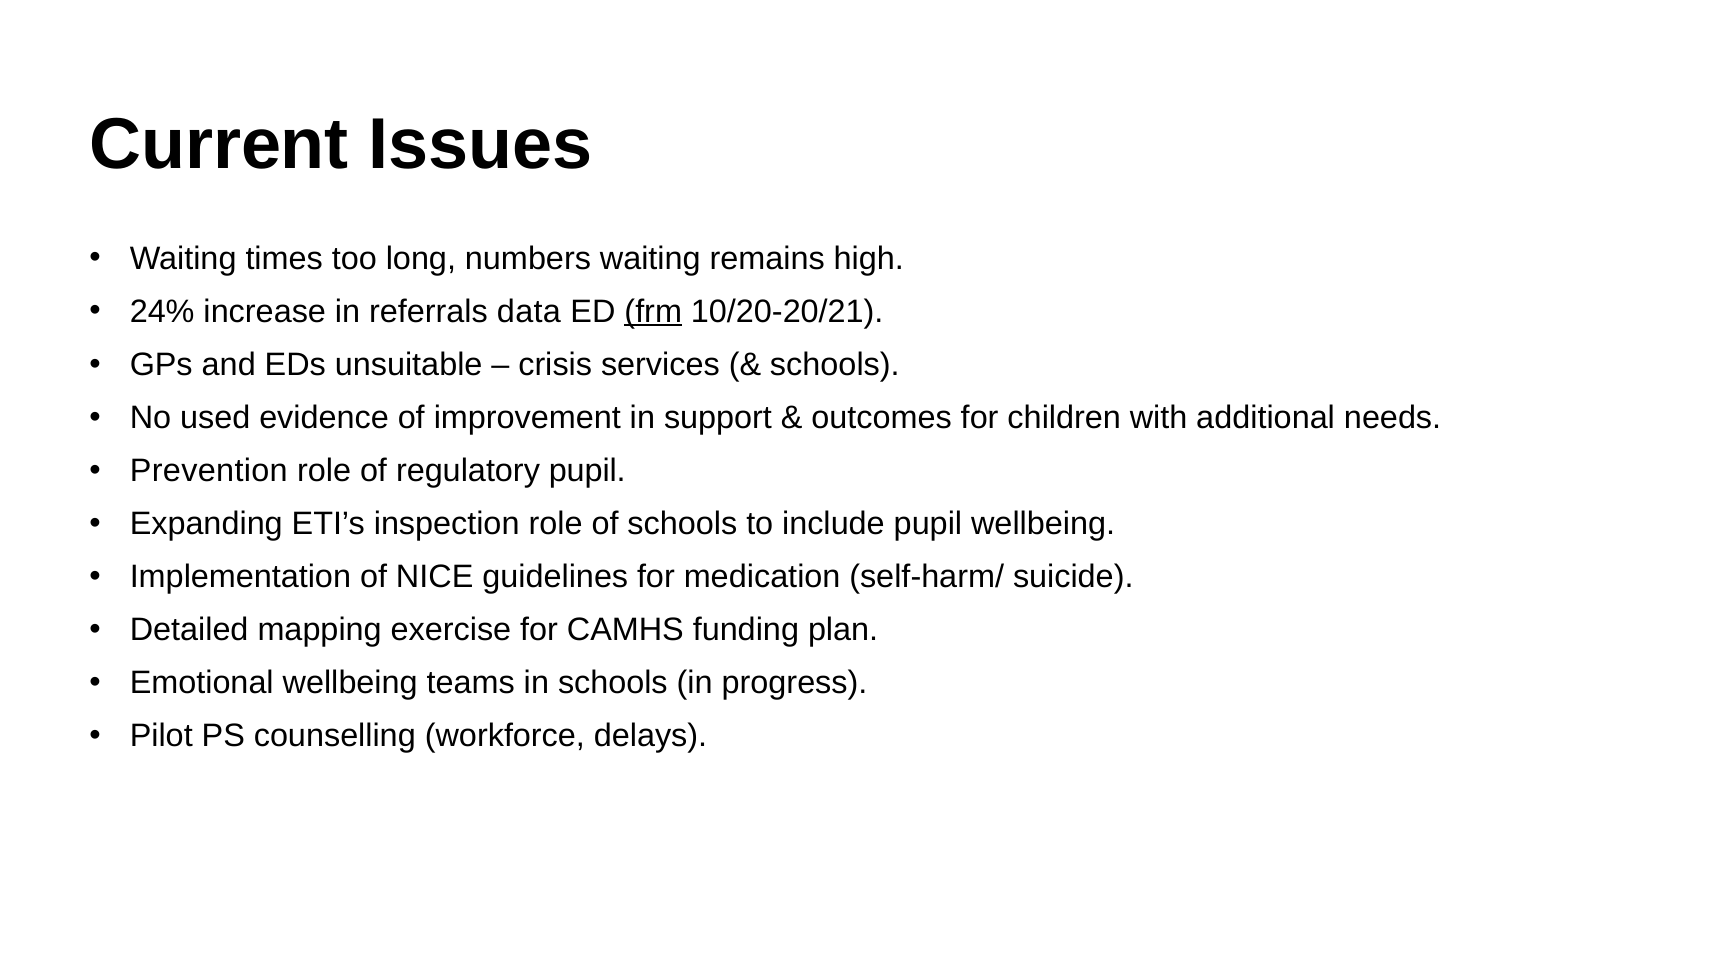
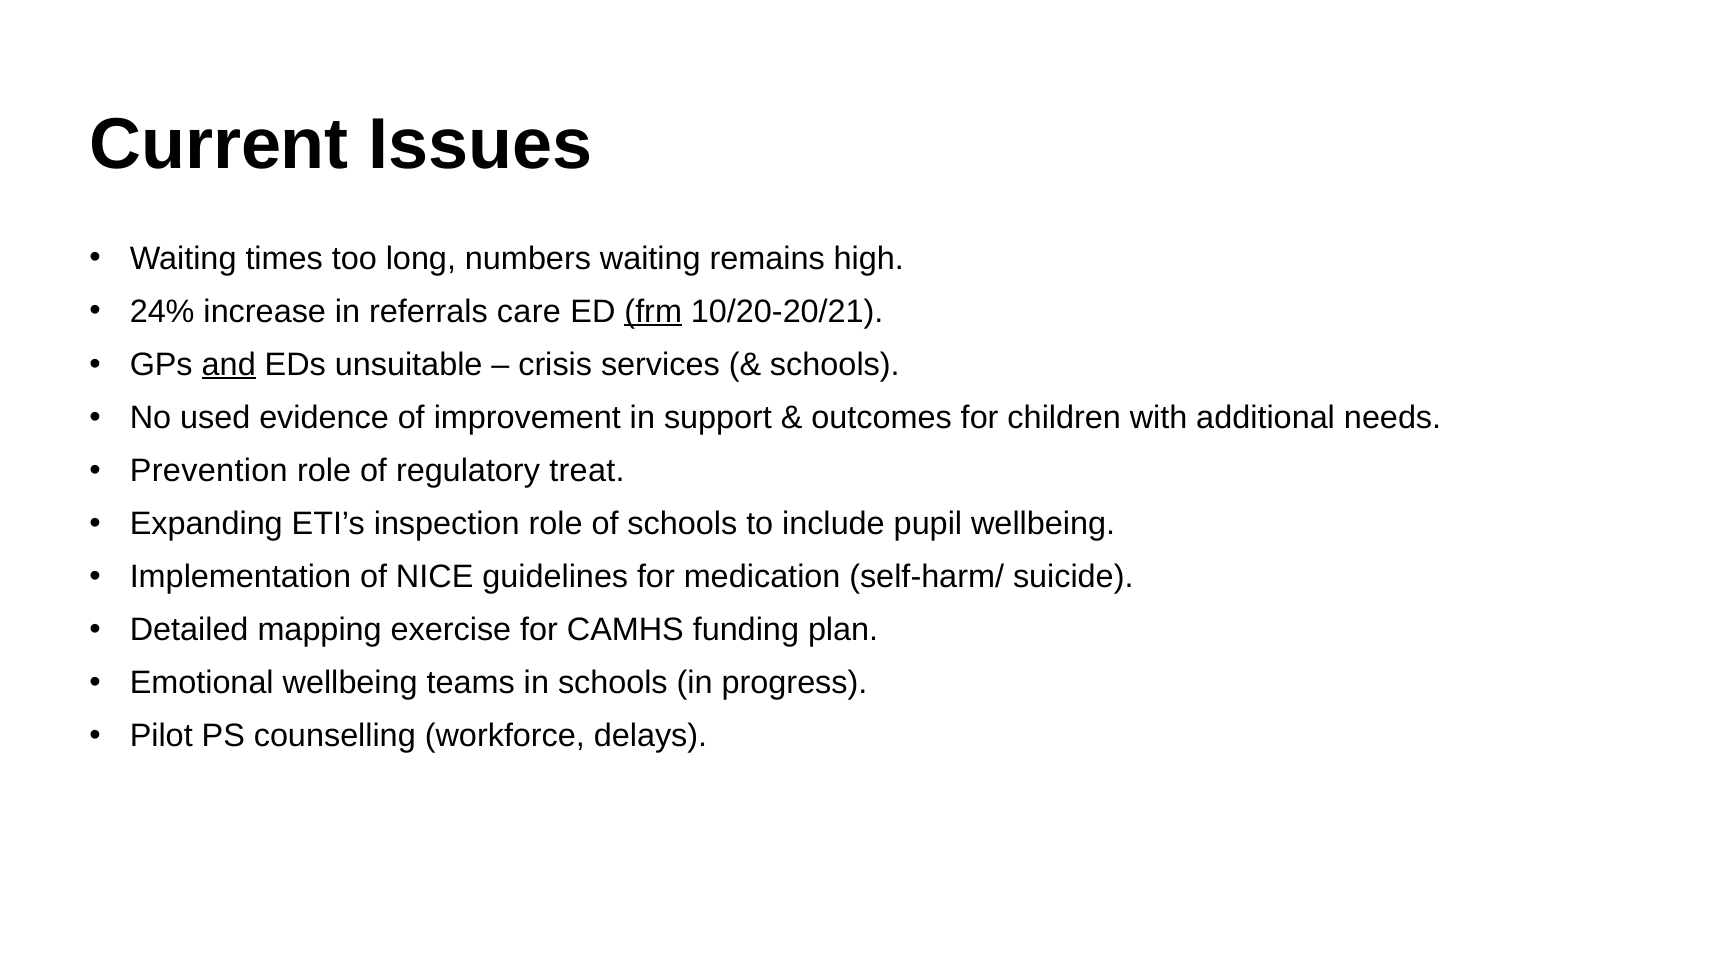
data: data -> care (529, 312)
and underline: none -> present (229, 365)
regulatory pupil: pupil -> treat (587, 471)
